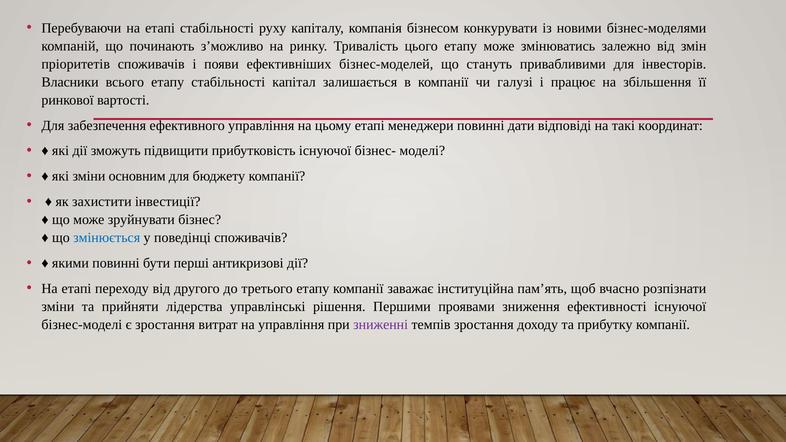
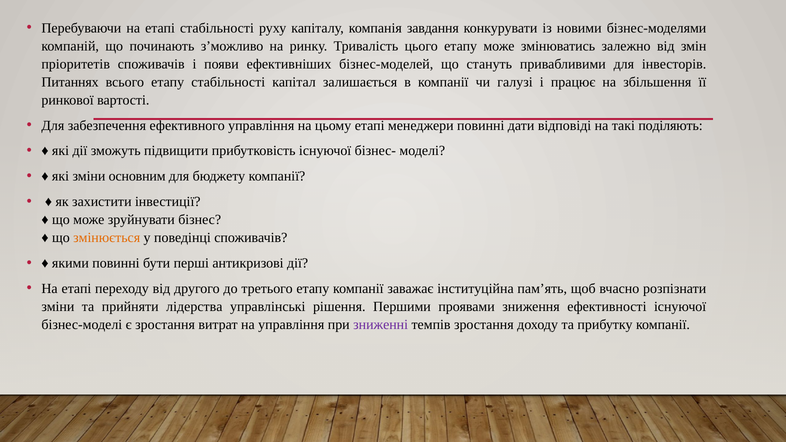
бізнесом: бізнесом -> завдання (433, 28)
Власники: Власники -> Питаннях (70, 82)
координат: координат -> поділяють (671, 126)
змінюється colour: blue -> orange (107, 238)
